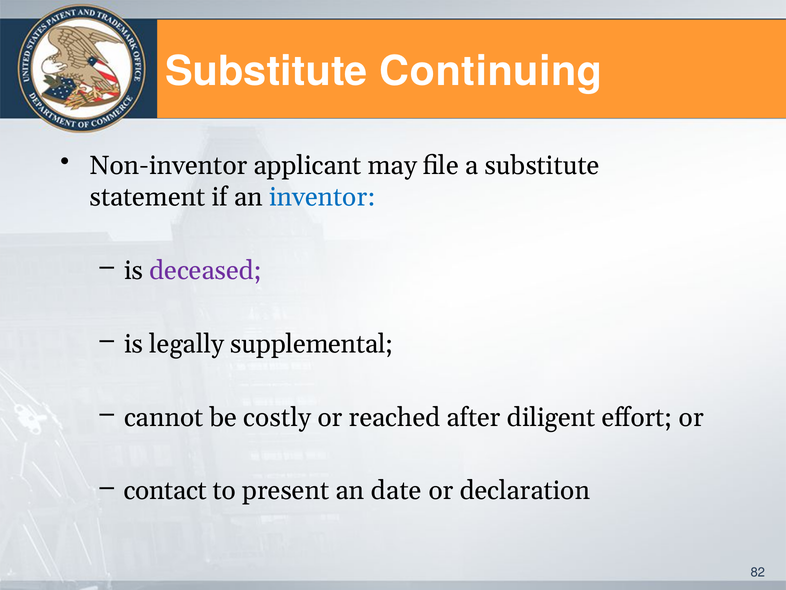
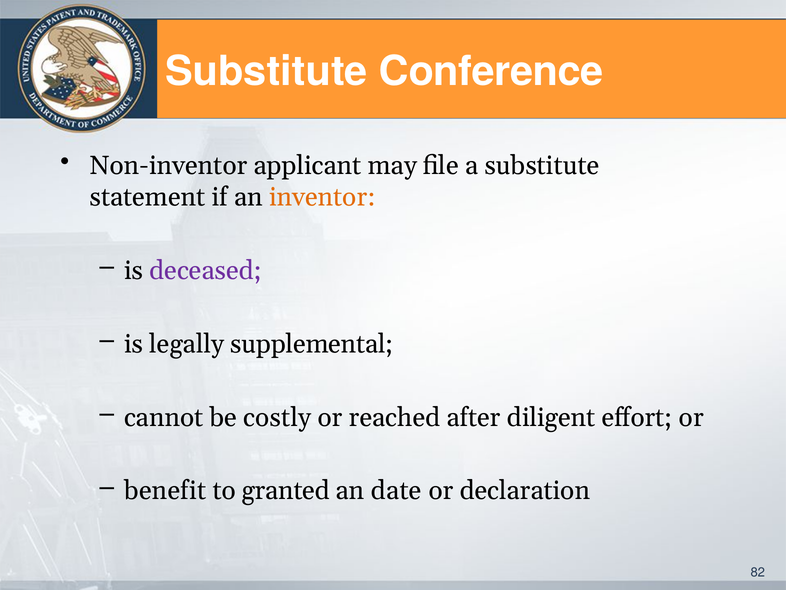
Continuing: Continuing -> Conference (491, 72)
inventor colour: blue -> orange (322, 197)
contact: contact -> benefit (165, 490)
present: present -> granted (286, 490)
